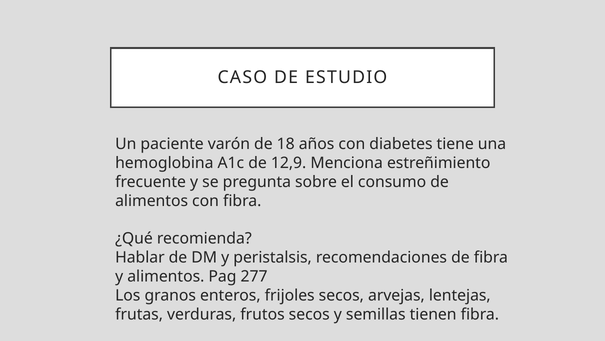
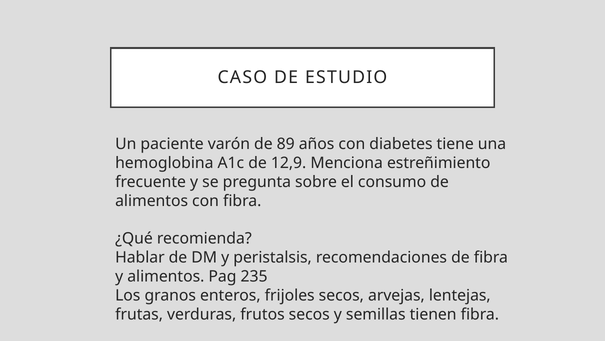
18: 18 -> 89 (286, 144)
277: 277 -> 235 (254, 276)
